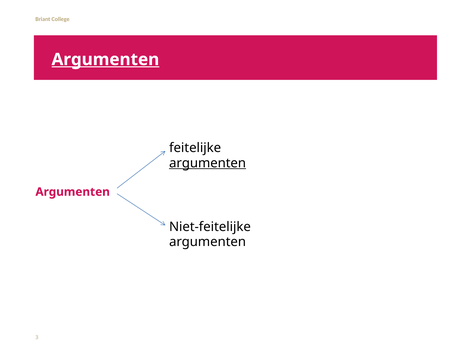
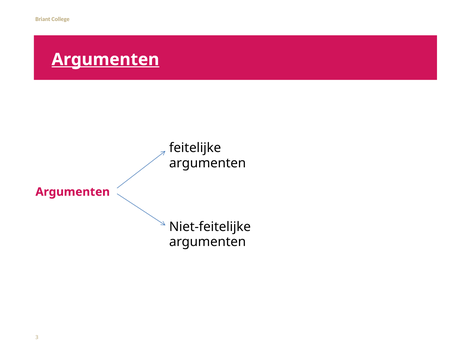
argumenten underline: present -> none (208, 163)
